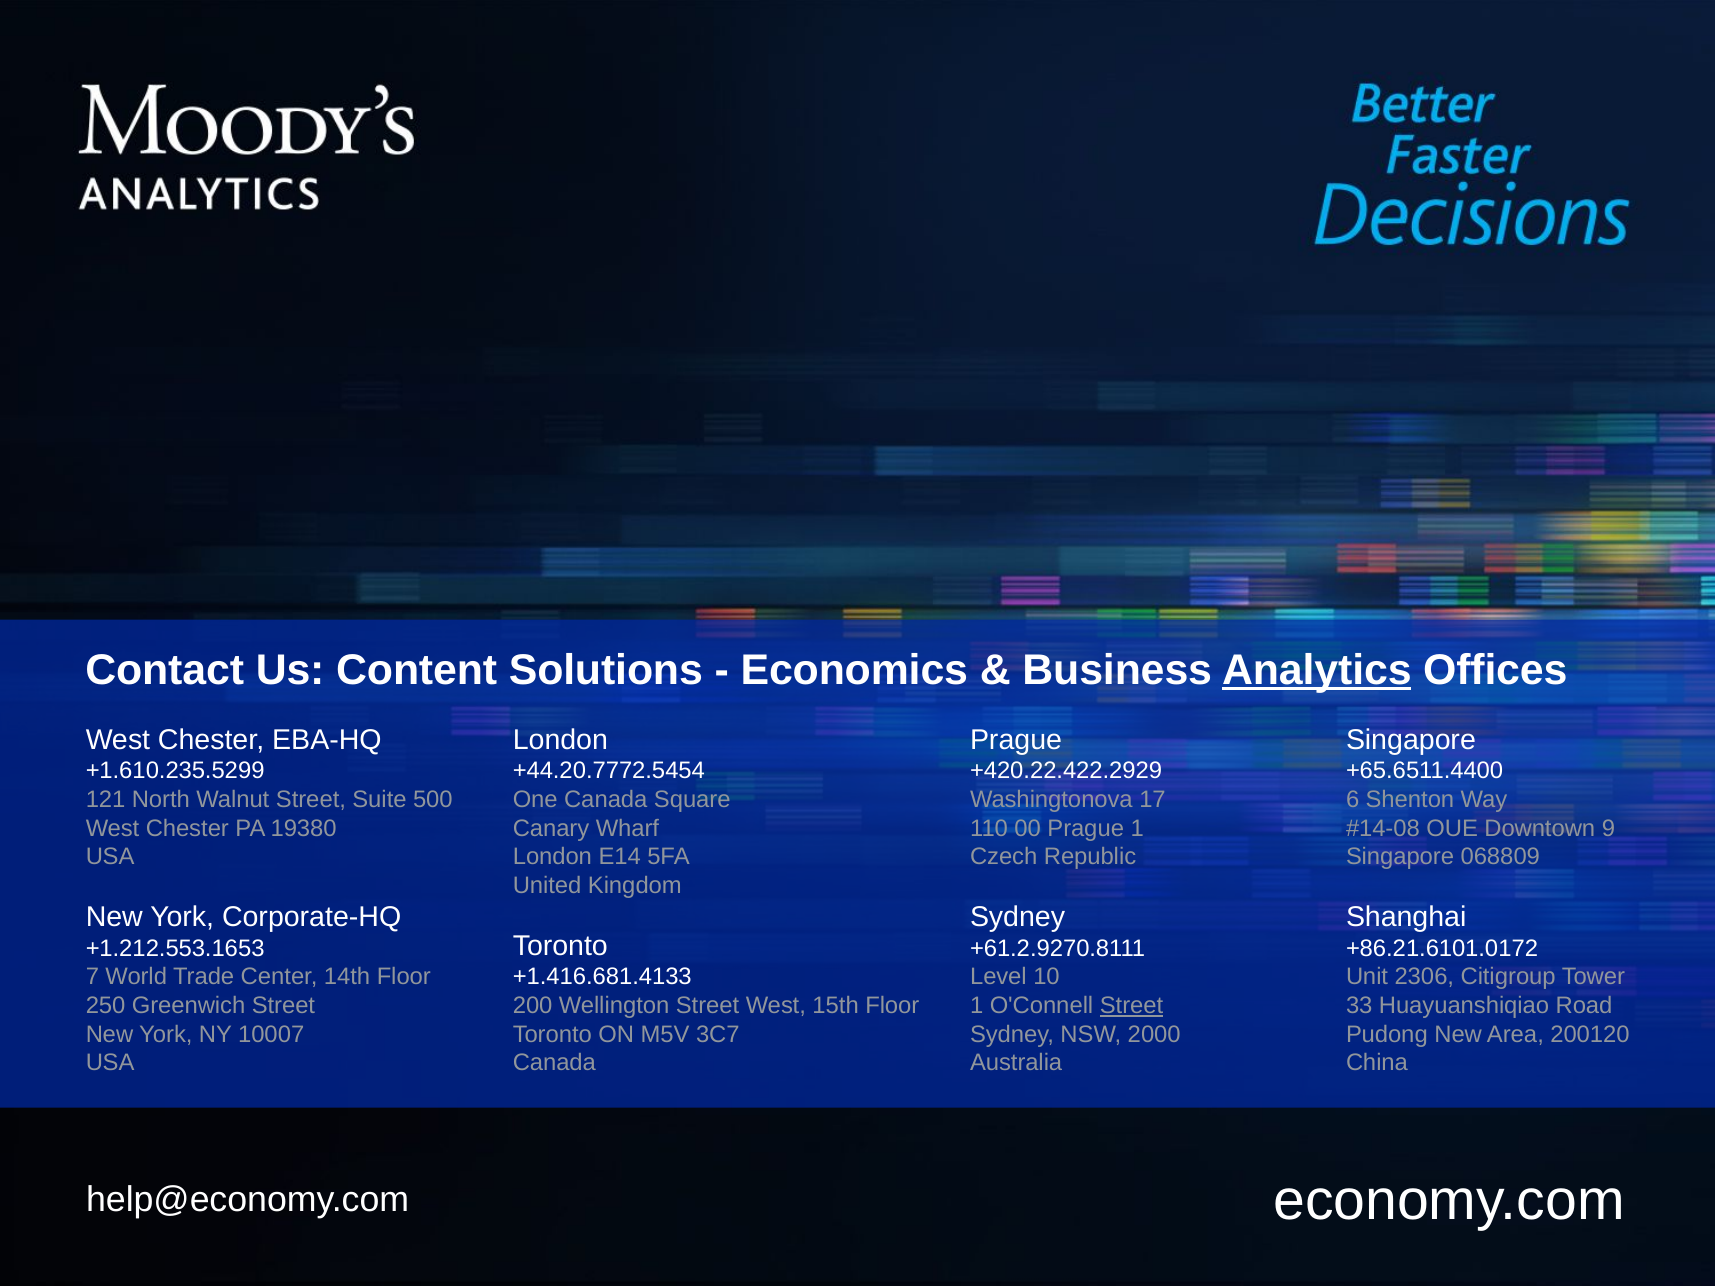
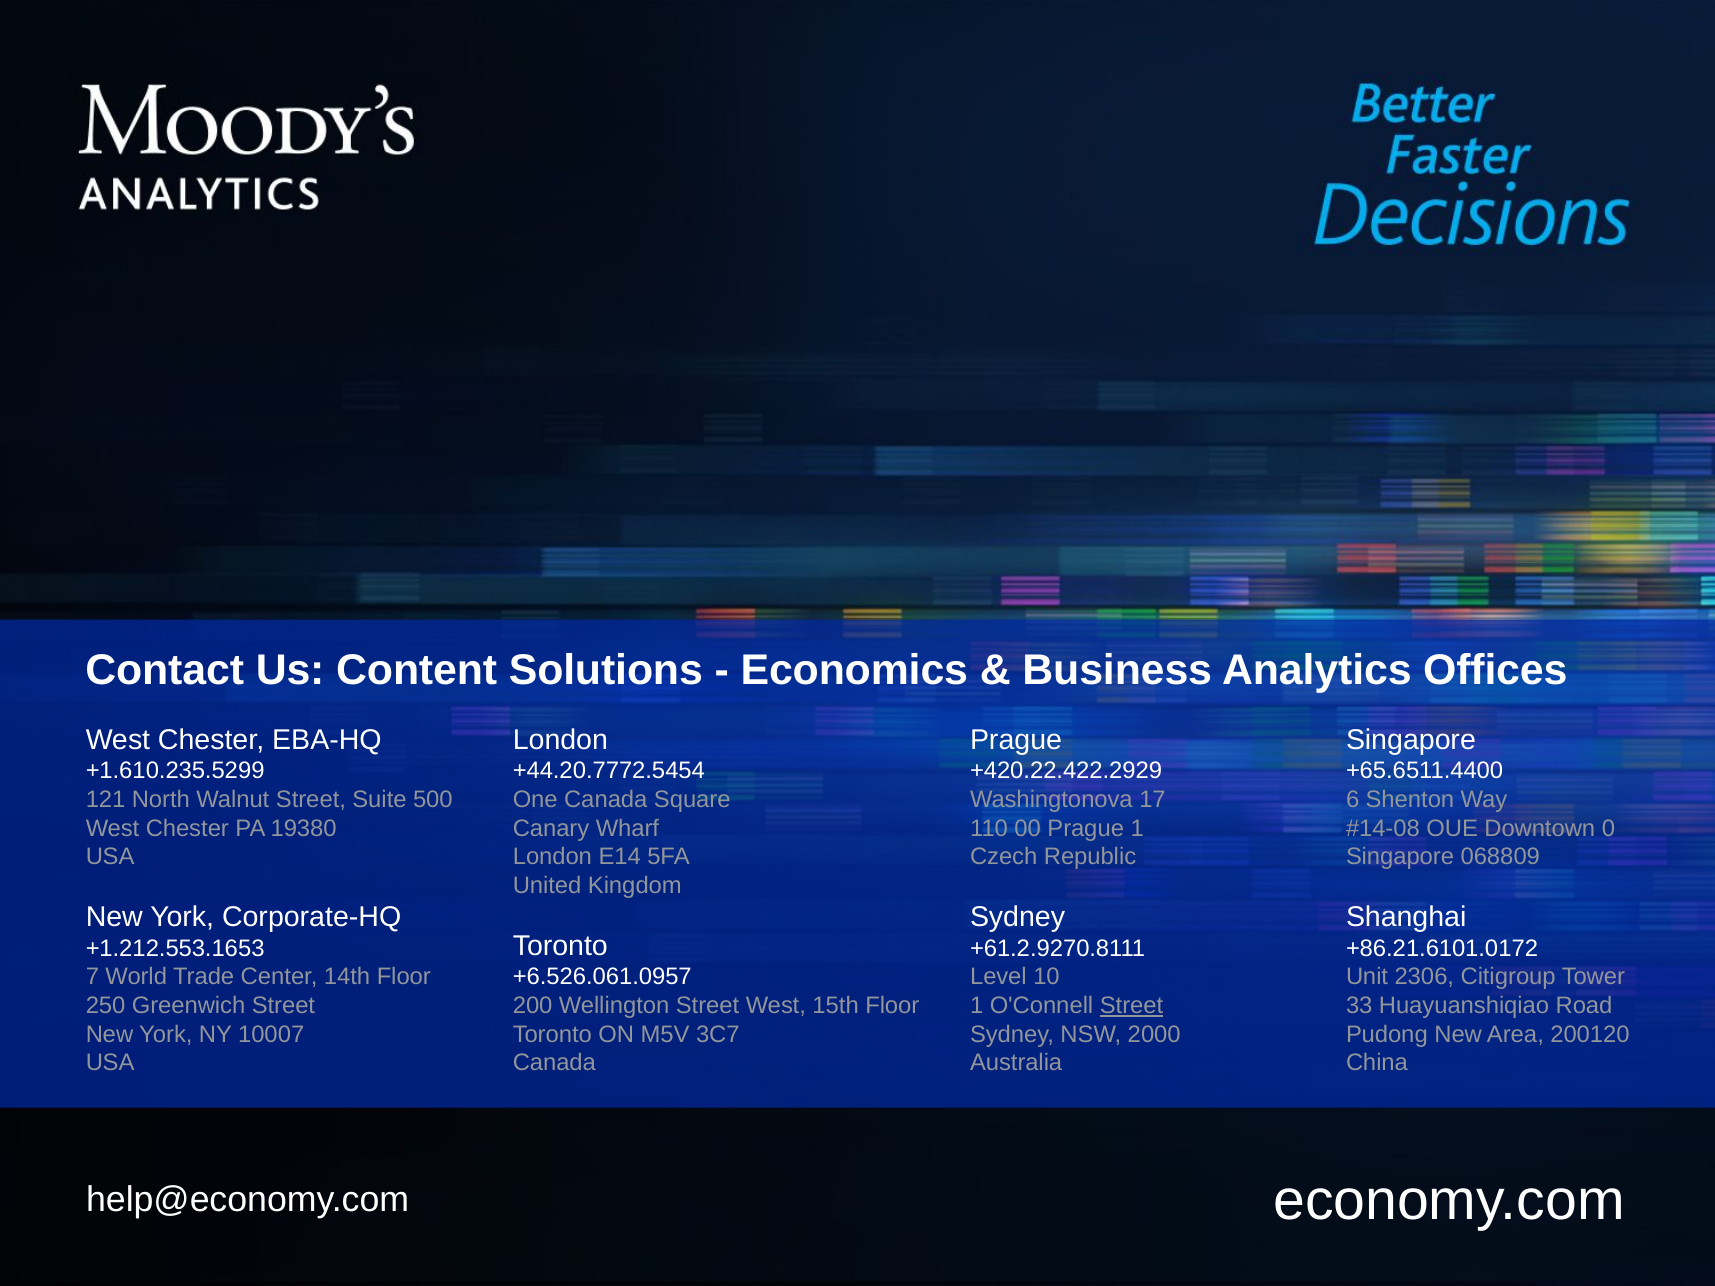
Analytics underline: present -> none (1317, 670)
9: 9 -> 0 (1609, 829)
+1.416.681.4133: +1.416.681.4133 -> +6.526.061.0957 (602, 977)
